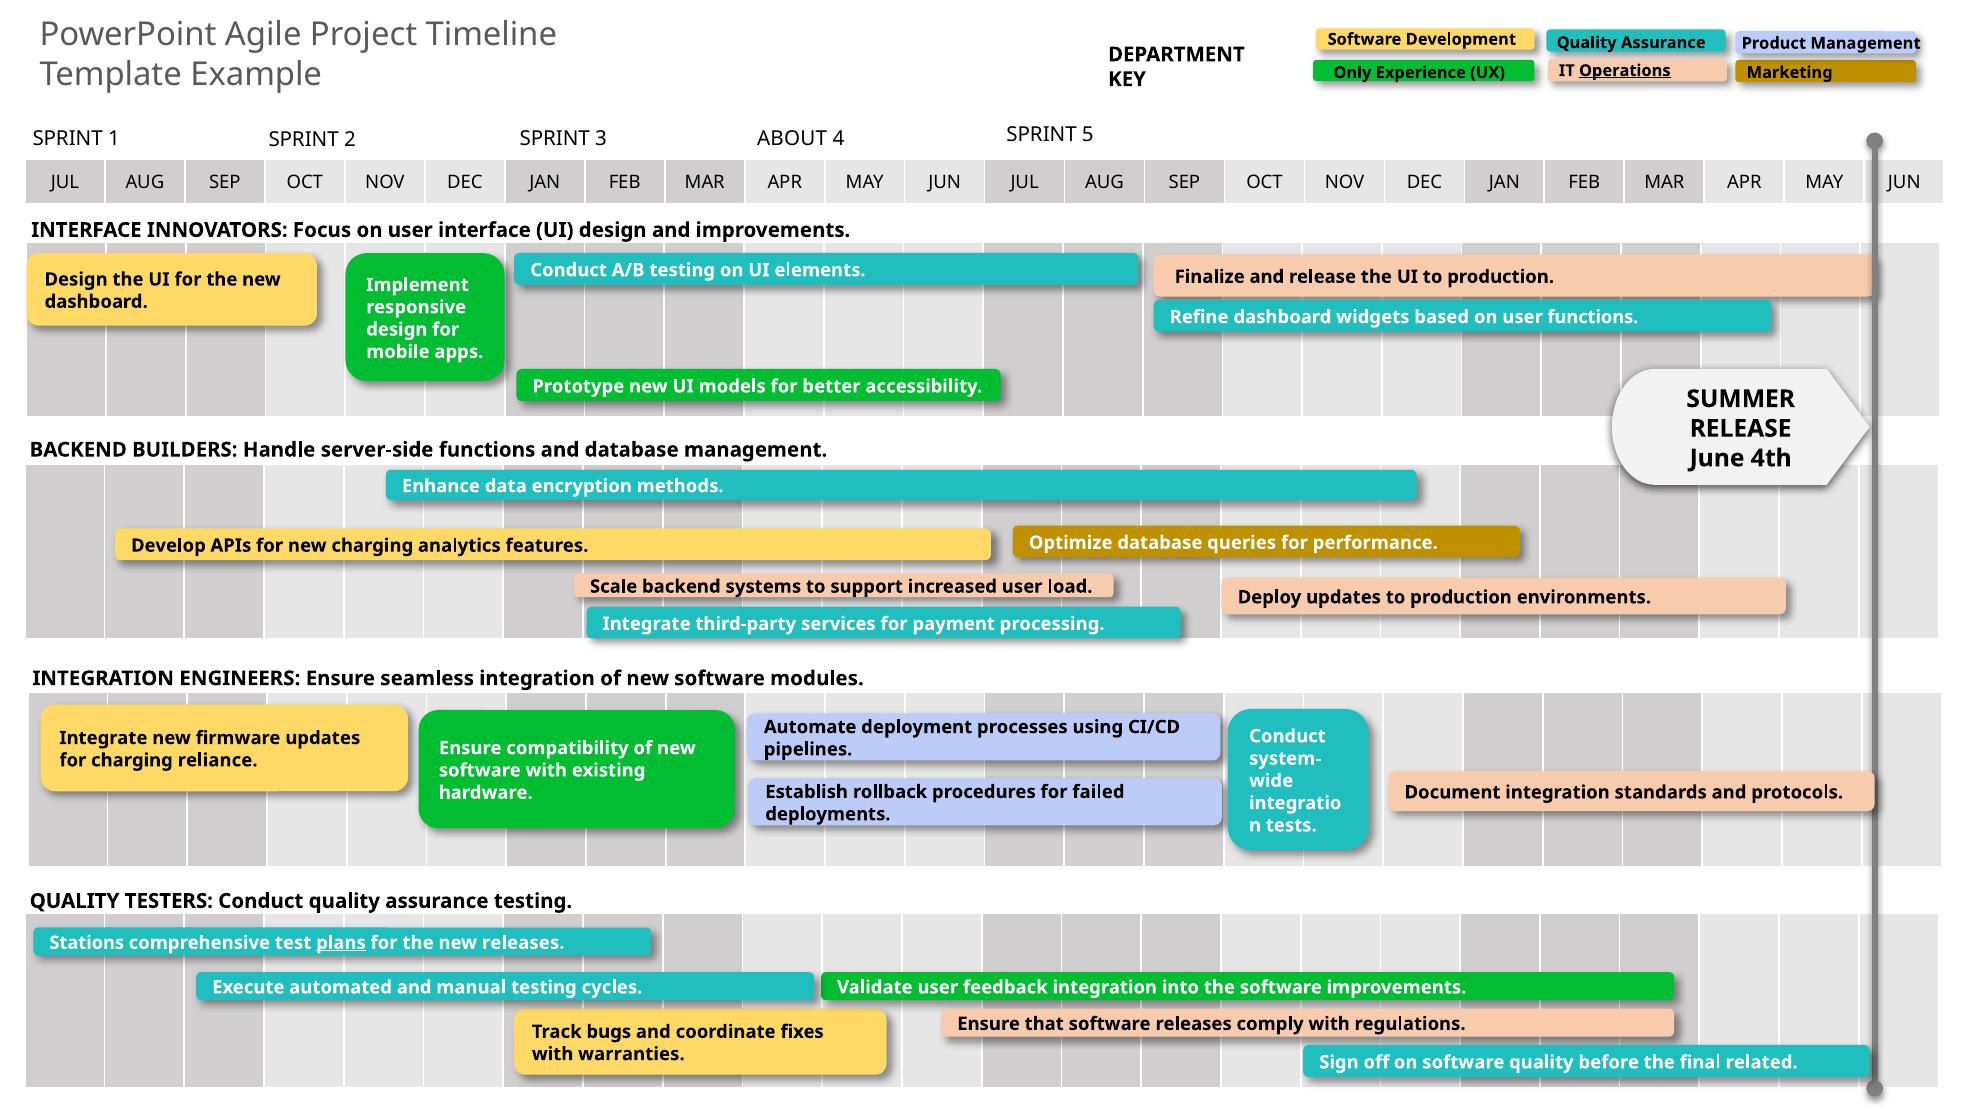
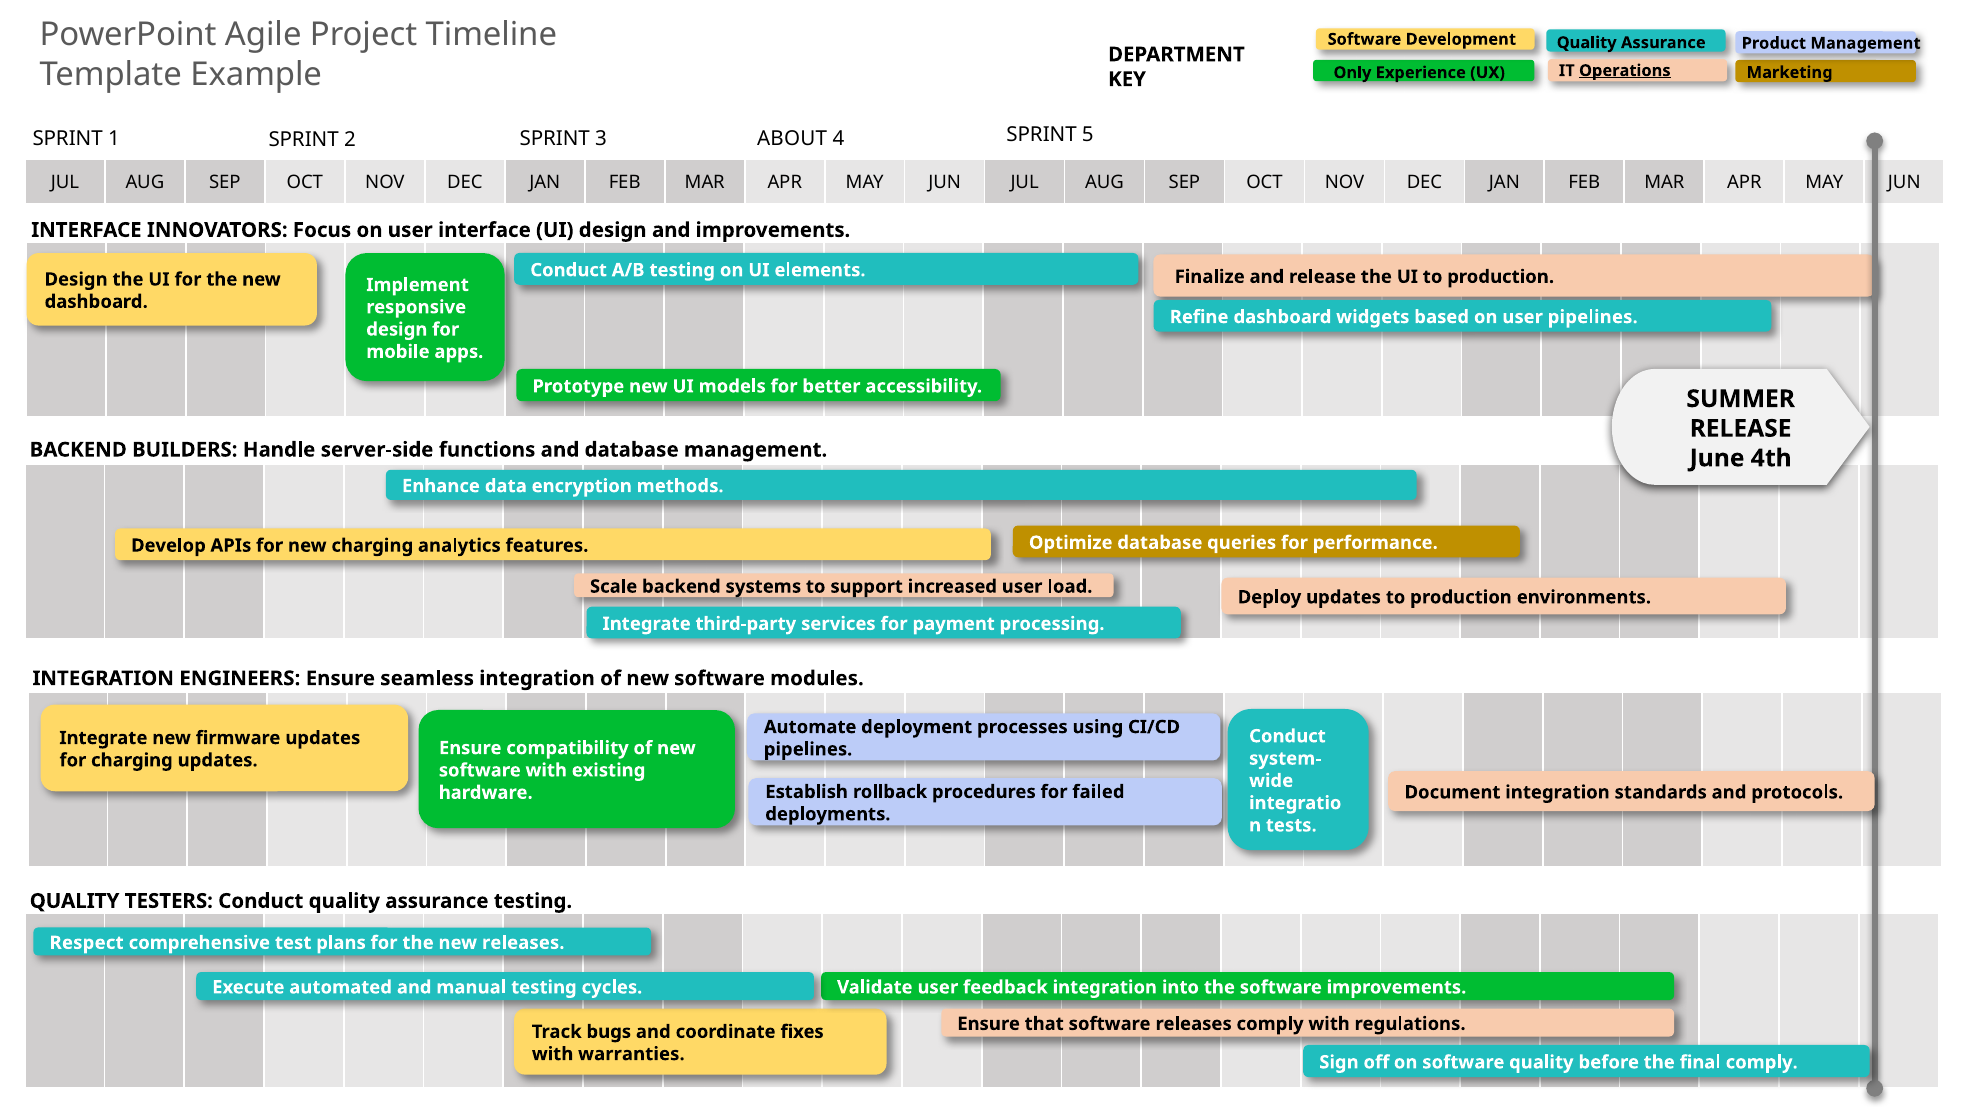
user functions: functions -> pipelines (1593, 317)
charging reliance: reliance -> updates (218, 760)
Stations: Stations -> Respect (87, 942)
plans underline: present -> none (341, 942)
final related: related -> comply (1762, 1062)
